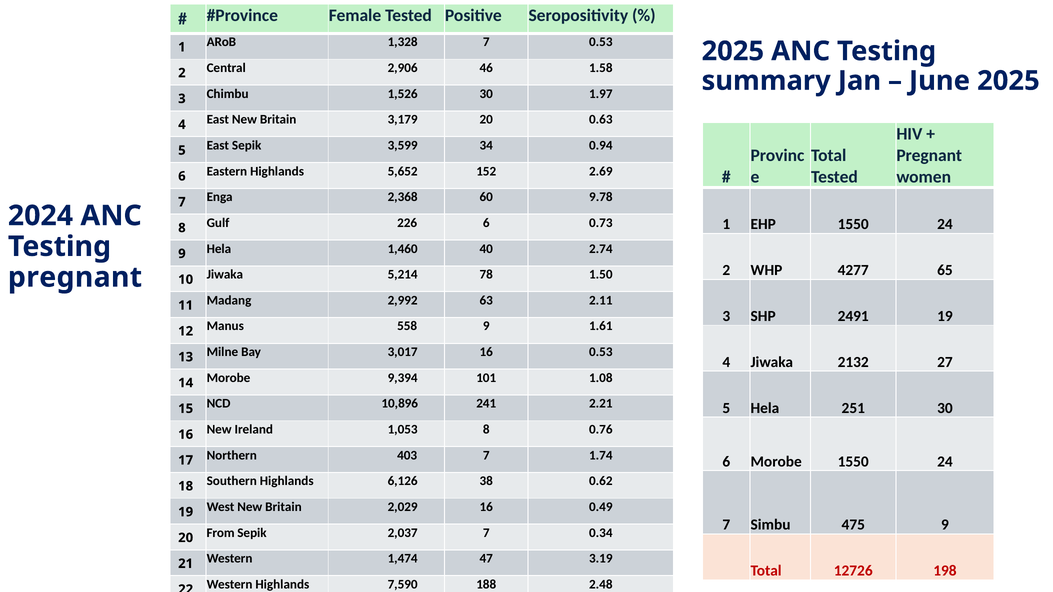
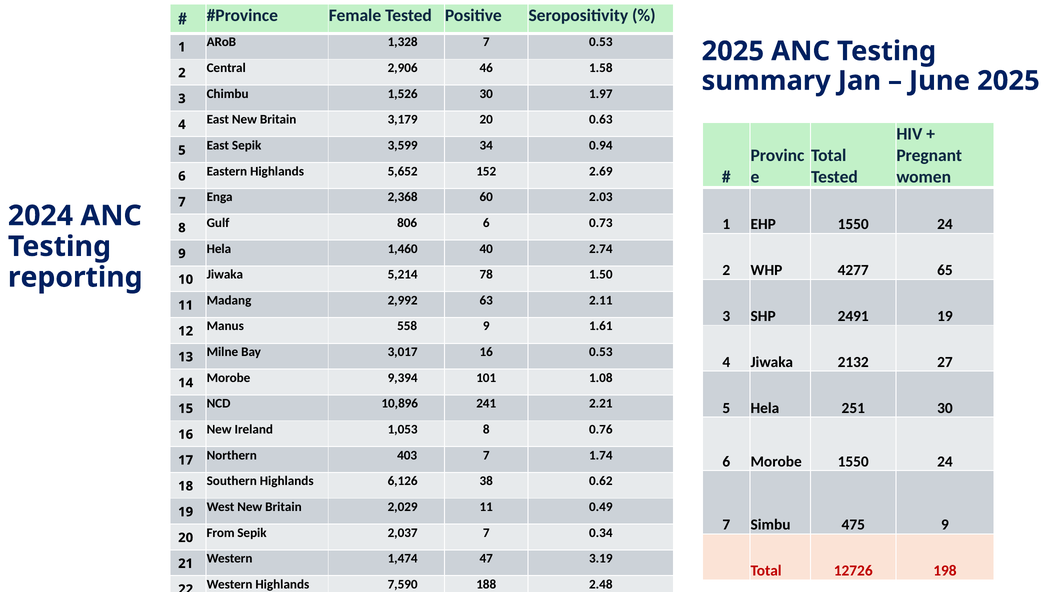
9.78: 9.78 -> 2.03 (601, 197)
226: 226 -> 806 (407, 223)
pregnant: pregnant -> reporting (75, 277)
2,029 16: 16 -> 11 (486, 507)
